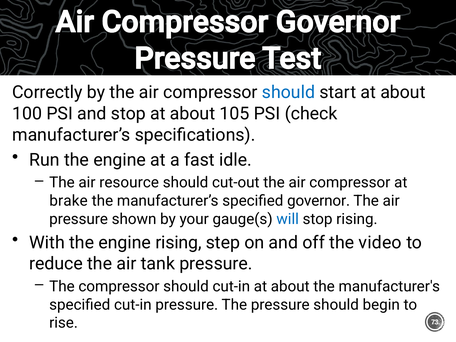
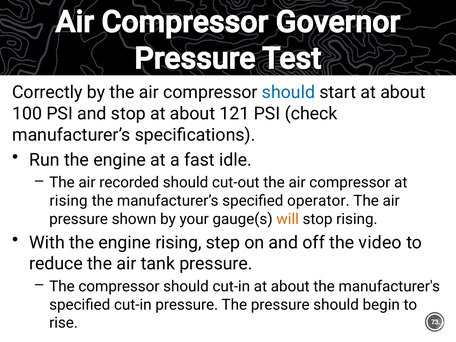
105: 105 -> 121 (235, 114)
resource: resource -> recorded (129, 183)
brake: brake -> rising (69, 201)
specified governor: governor -> operator (318, 201)
will colour: blue -> orange (288, 219)
